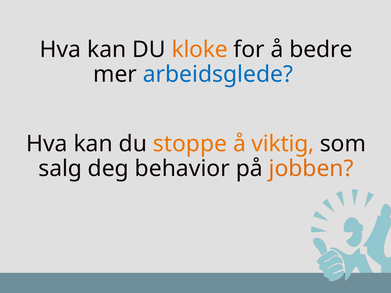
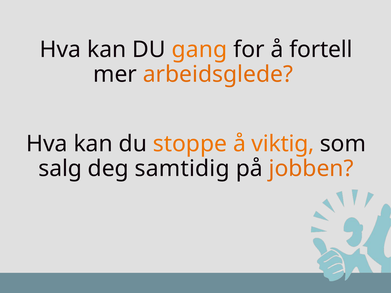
kloke: kloke -> gang (199, 50)
bedre: bedre -> fortell (321, 50)
arbeidsglede colour: blue -> orange (218, 74)
behavior: behavior -> samtidig (182, 169)
